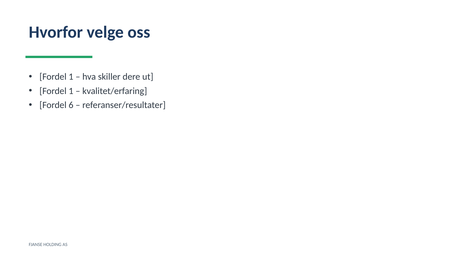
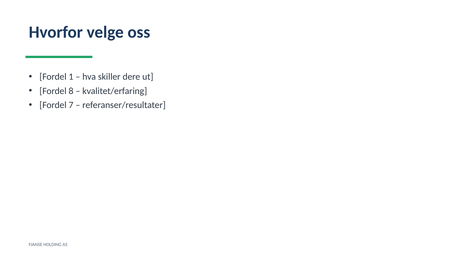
1: 1 -> 8 (71, 91)
6: 6 -> 7 (71, 105)
